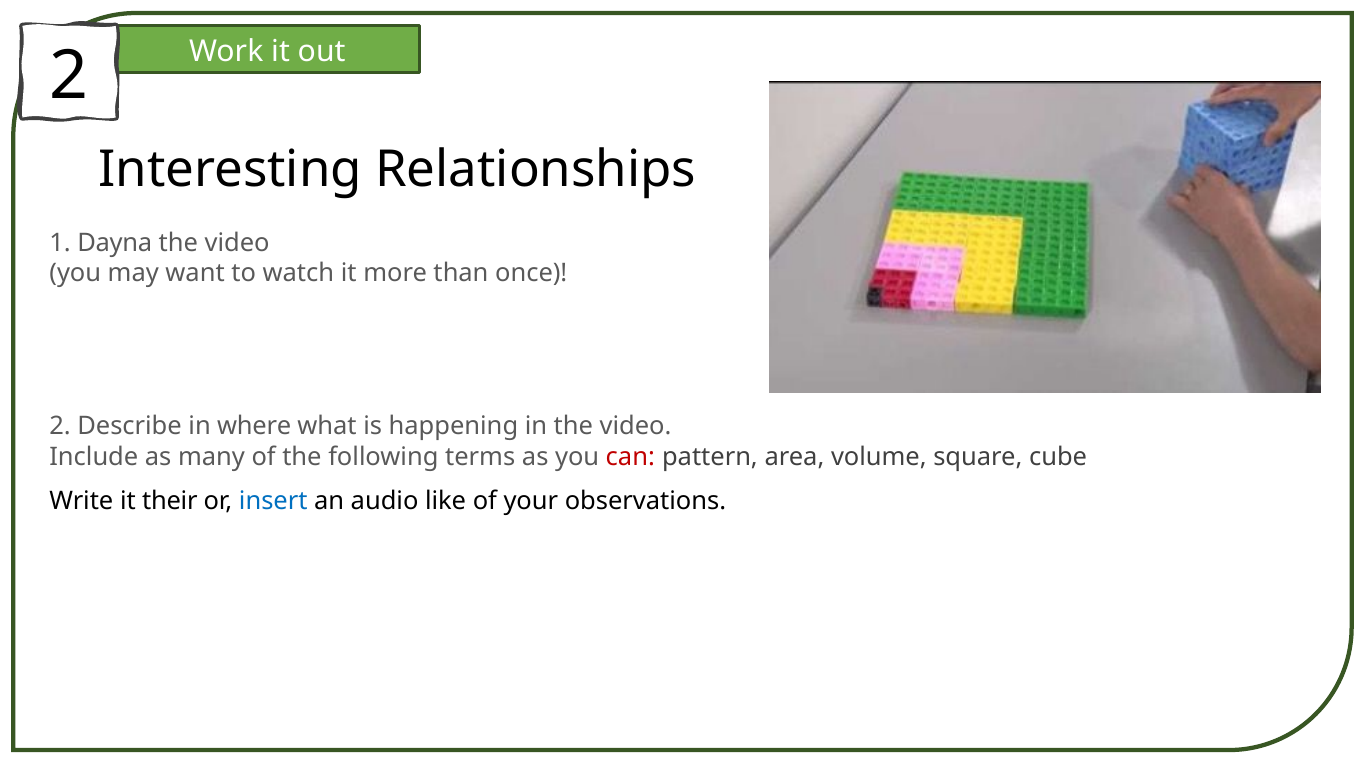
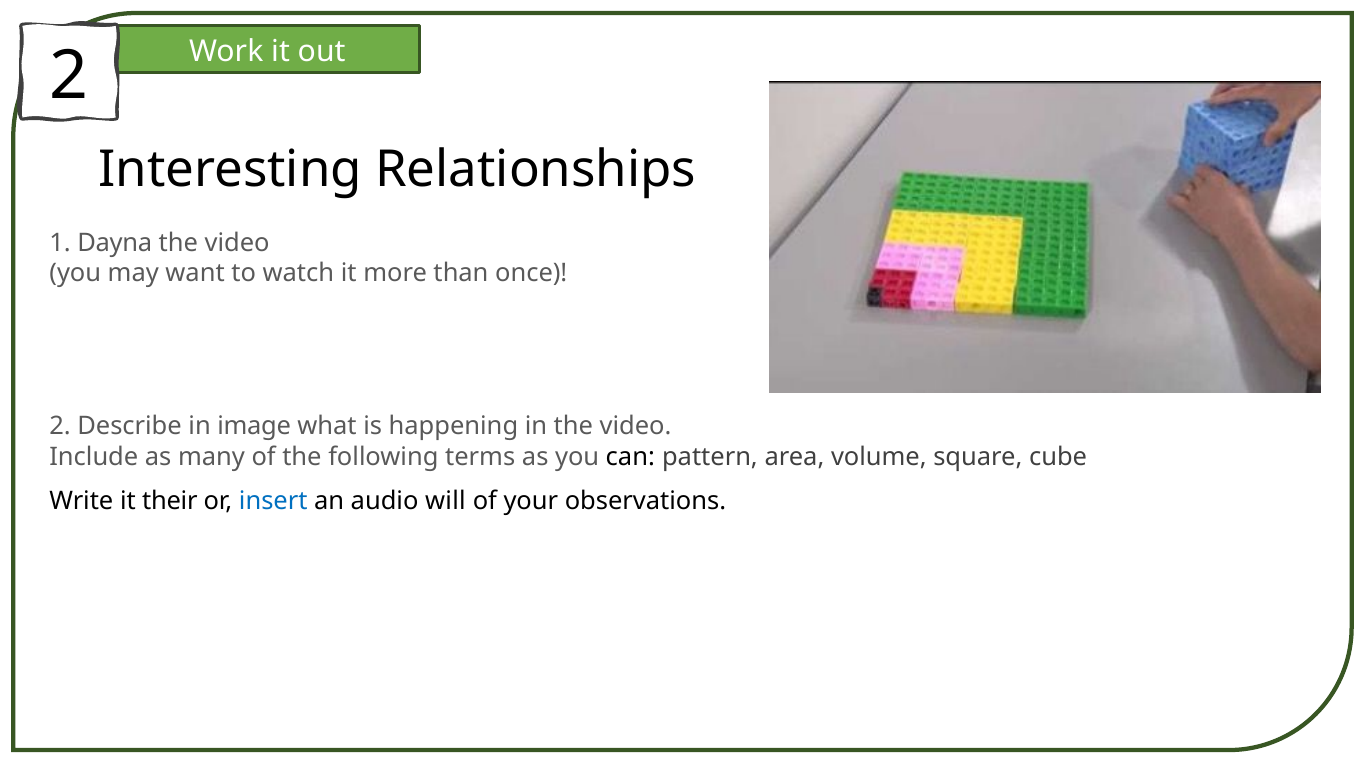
where: where -> image (254, 426)
can colour: red -> black (630, 457)
like: like -> will (445, 501)
